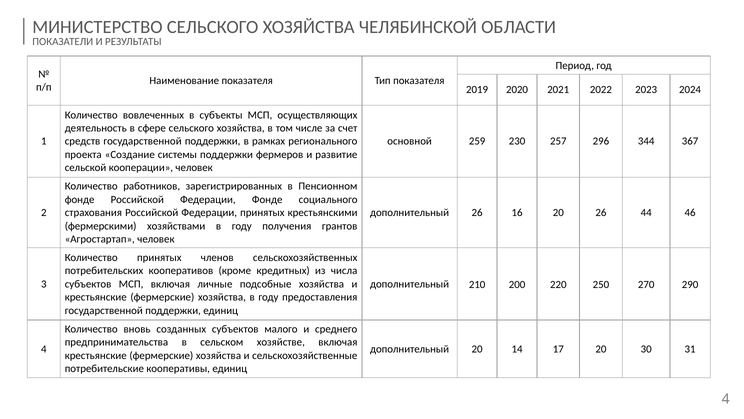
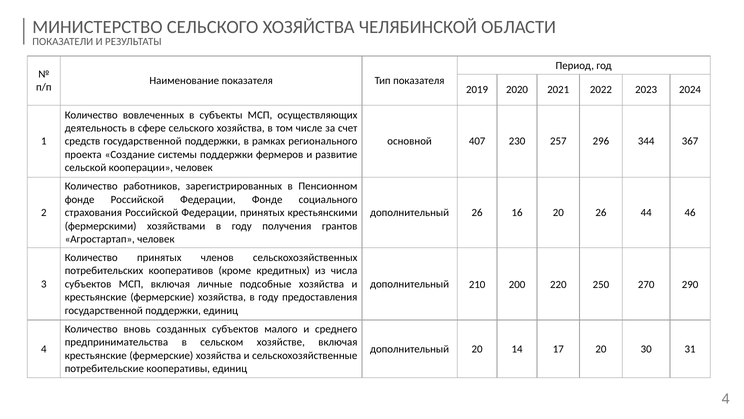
259: 259 -> 407 (477, 141)
